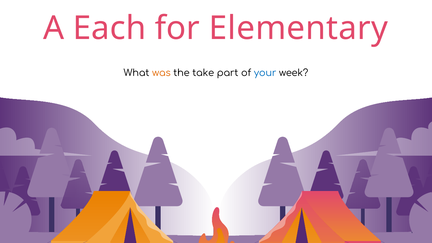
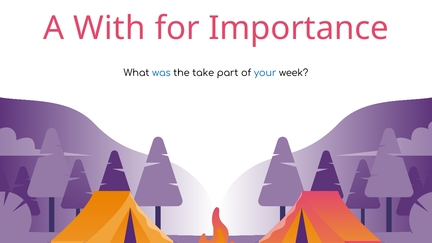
Each: Each -> With (109, 28)
Elementary: Elementary -> Importance (299, 28)
was colour: orange -> blue (161, 73)
